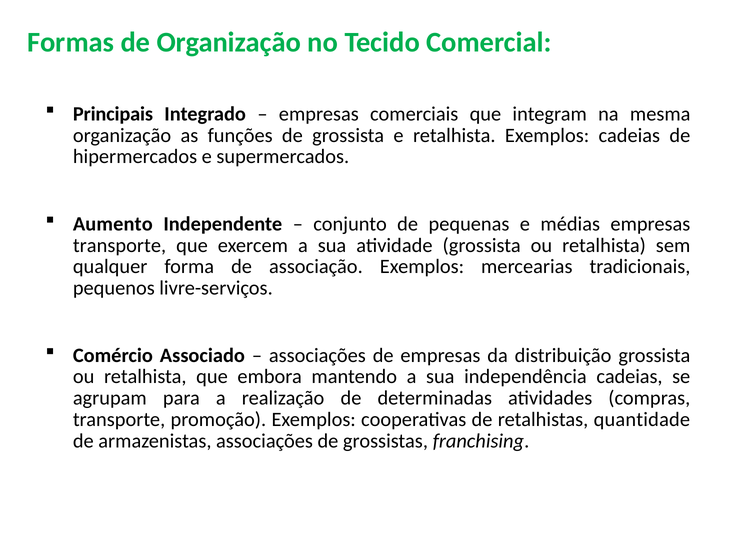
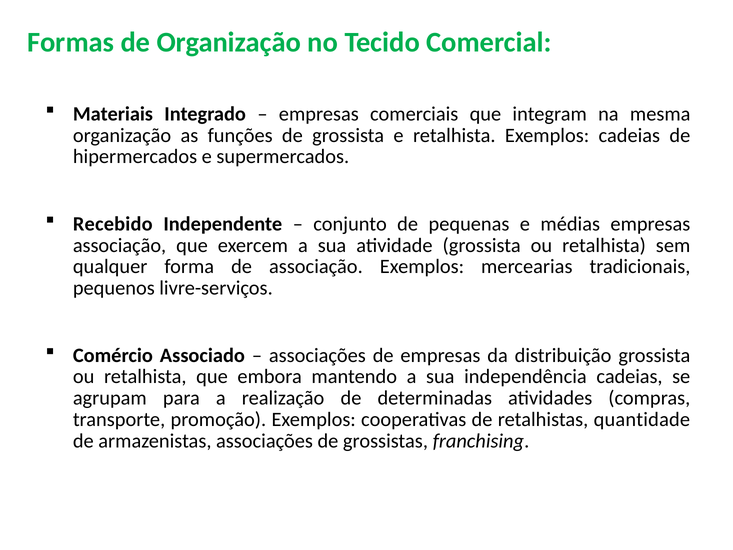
Principais: Principais -> Materiais (113, 114)
Aumento: Aumento -> Recebido (113, 224)
transporte: transporte -> associação (120, 245)
